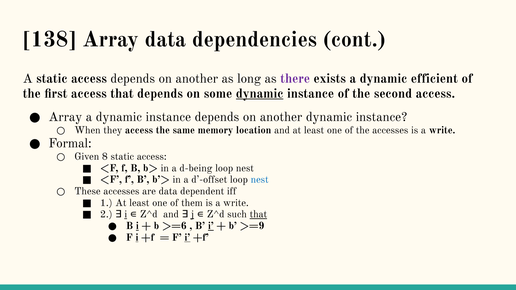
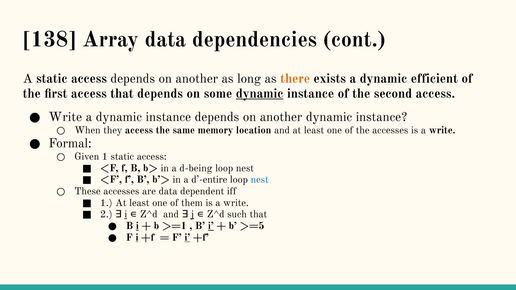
there colour: purple -> orange (295, 79)
Array: Array -> Write (65, 117)
Given 8: 8 -> 1 (105, 157)
d’-offset: d’-offset -> d’-entire (209, 180)
that underline: present -> none (258, 215)
>=6: >=6 -> >=1 (174, 226)
>=9: >=9 -> >=5 (252, 226)
